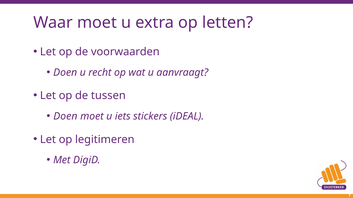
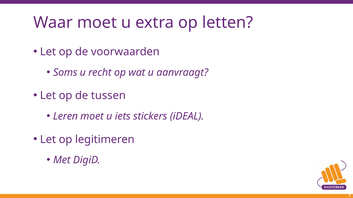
Doen: Doen -> Soms (65, 73)
Doen: Doen -> Leren (65, 117)
